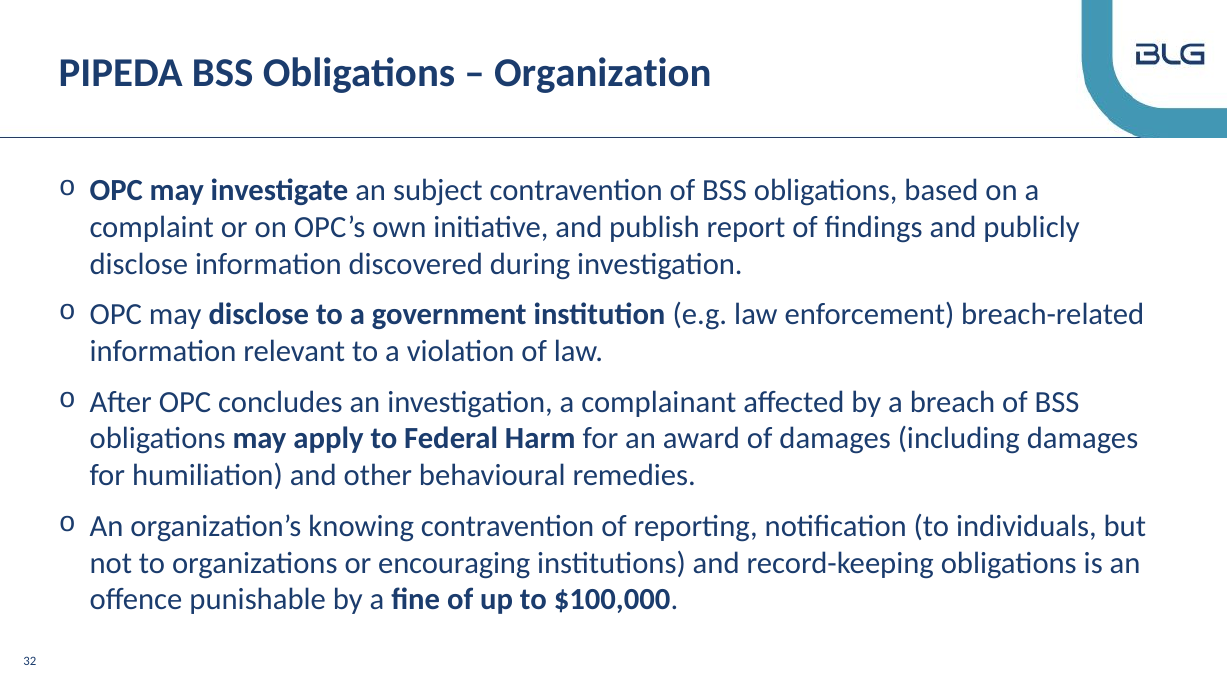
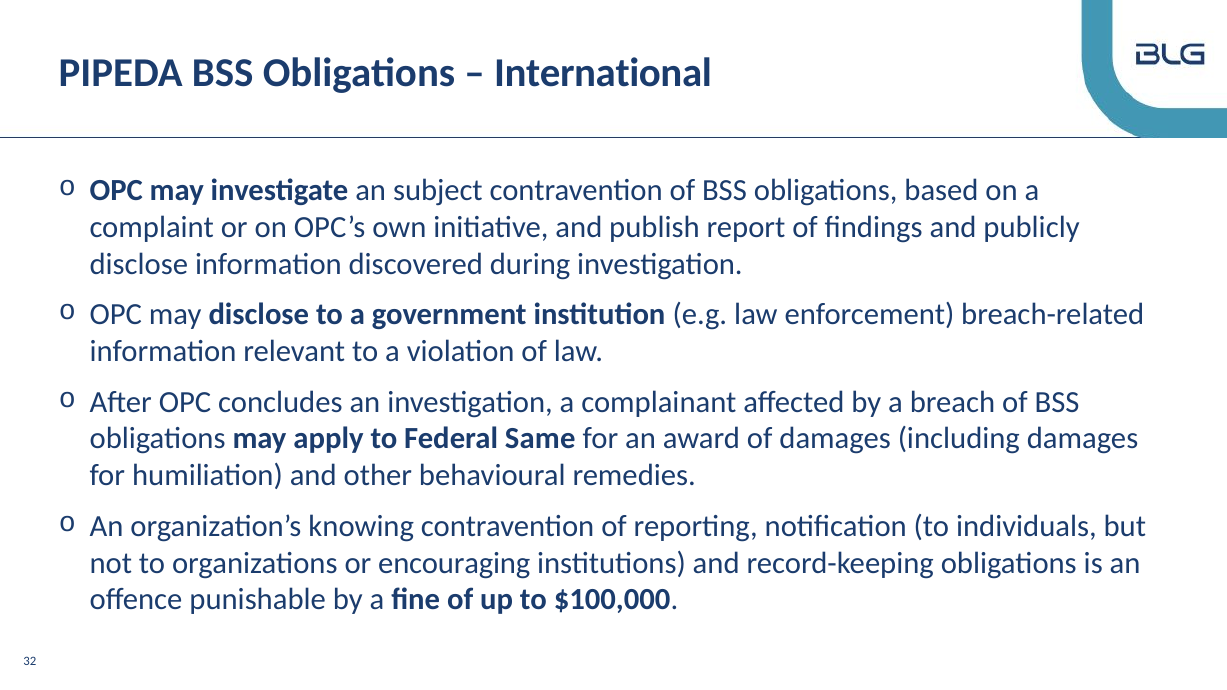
Organization: Organization -> International (603, 73)
Harm: Harm -> Same (540, 439)
